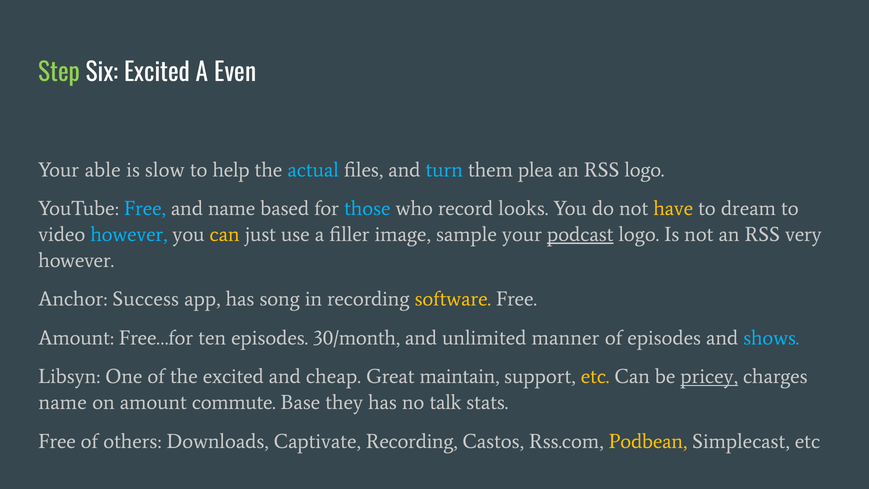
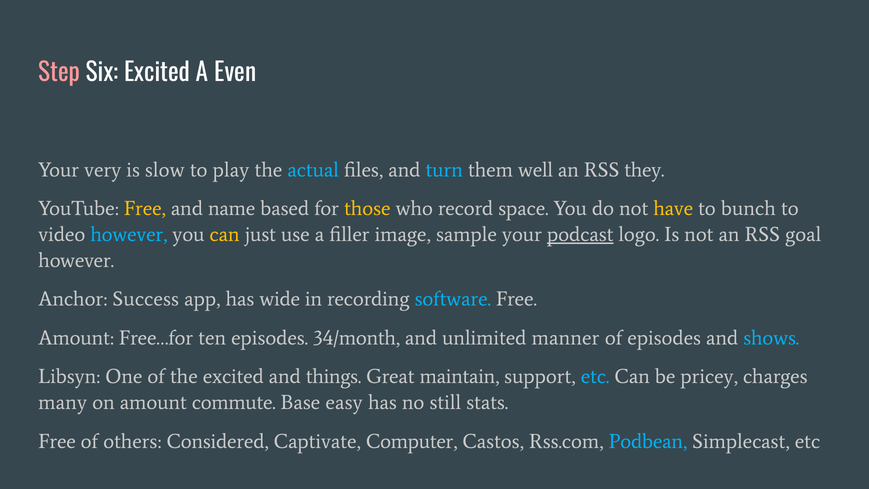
Step colour: light green -> pink (59, 73)
able: able -> very (103, 170)
help: help -> play (231, 170)
plea: plea -> well (536, 170)
RSS logo: logo -> they (644, 170)
Free colour: light blue -> yellow (145, 209)
those colour: light blue -> yellow (367, 209)
looks: looks -> space (523, 209)
dream: dream -> bunch (748, 209)
very: very -> goal (803, 234)
song: song -> wide (280, 299)
software colour: yellow -> light blue (453, 299)
30/month: 30/month -> 34/month (357, 338)
cheap: cheap -> things (334, 377)
etc colour: yellow -> light blue (595, 377)
pricey underline: present -> none (709, 377)
name: name -> many (63, 402)
they: they -> easy (344, 402)
talk: talk -> still (445, 402)
Downloads: Downloads -> Considered (218, 441)
Captivate Recording: Recording -> Computer (412, 441)
Podbean colour: yellow -> light blue (648, 441)
